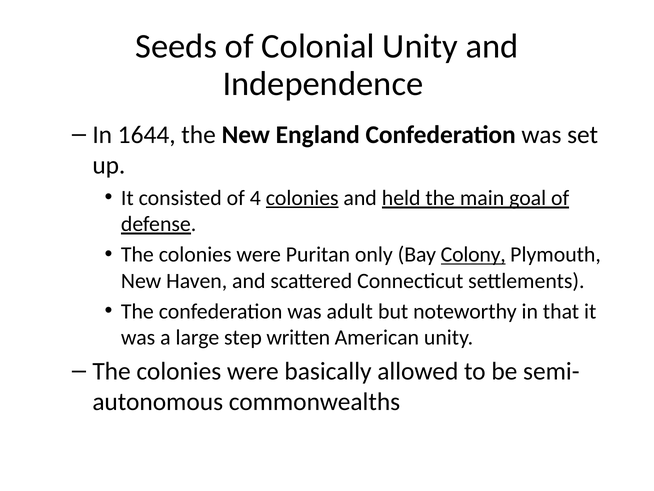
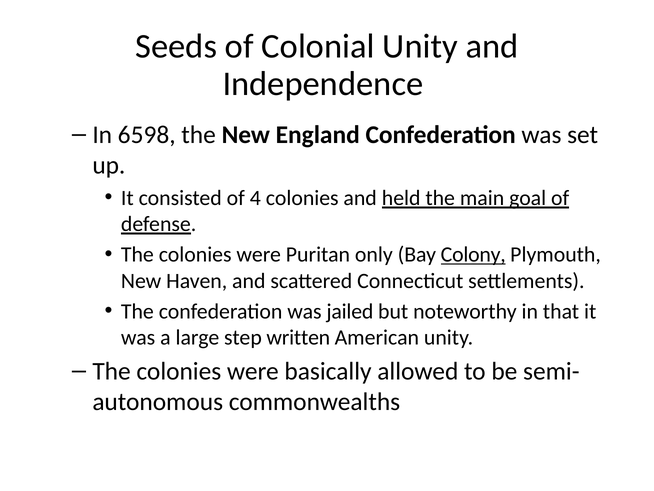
1644: 1644 -> 6598 (147, 135)
colonies underline: present -> none (302, 198)
adult: adult -> jailed (350, 311)
